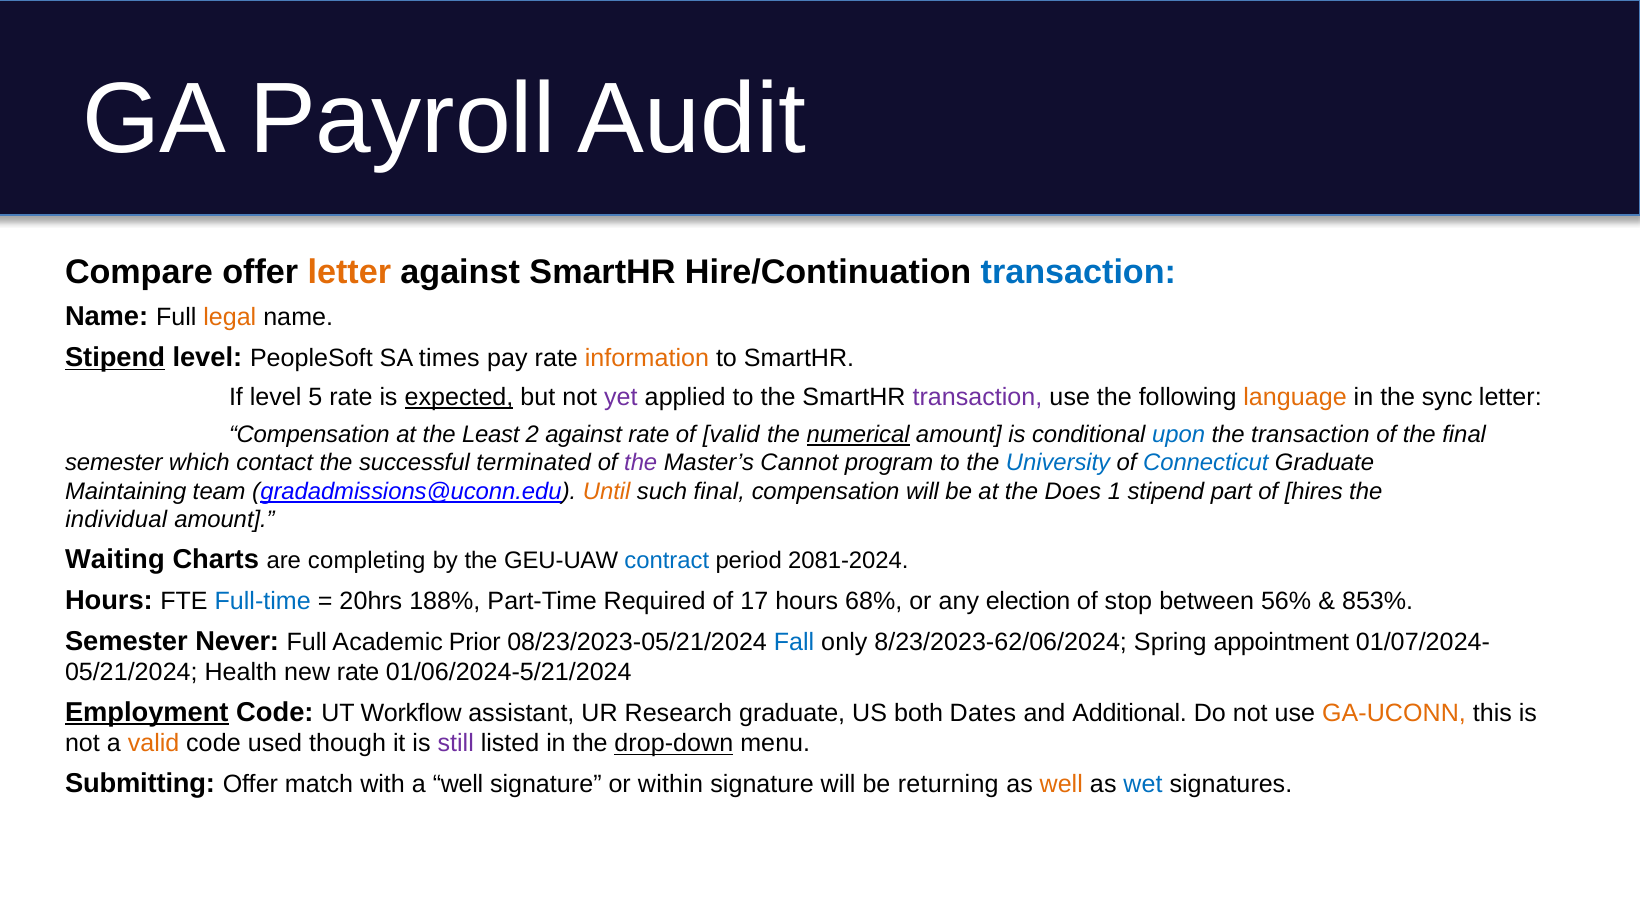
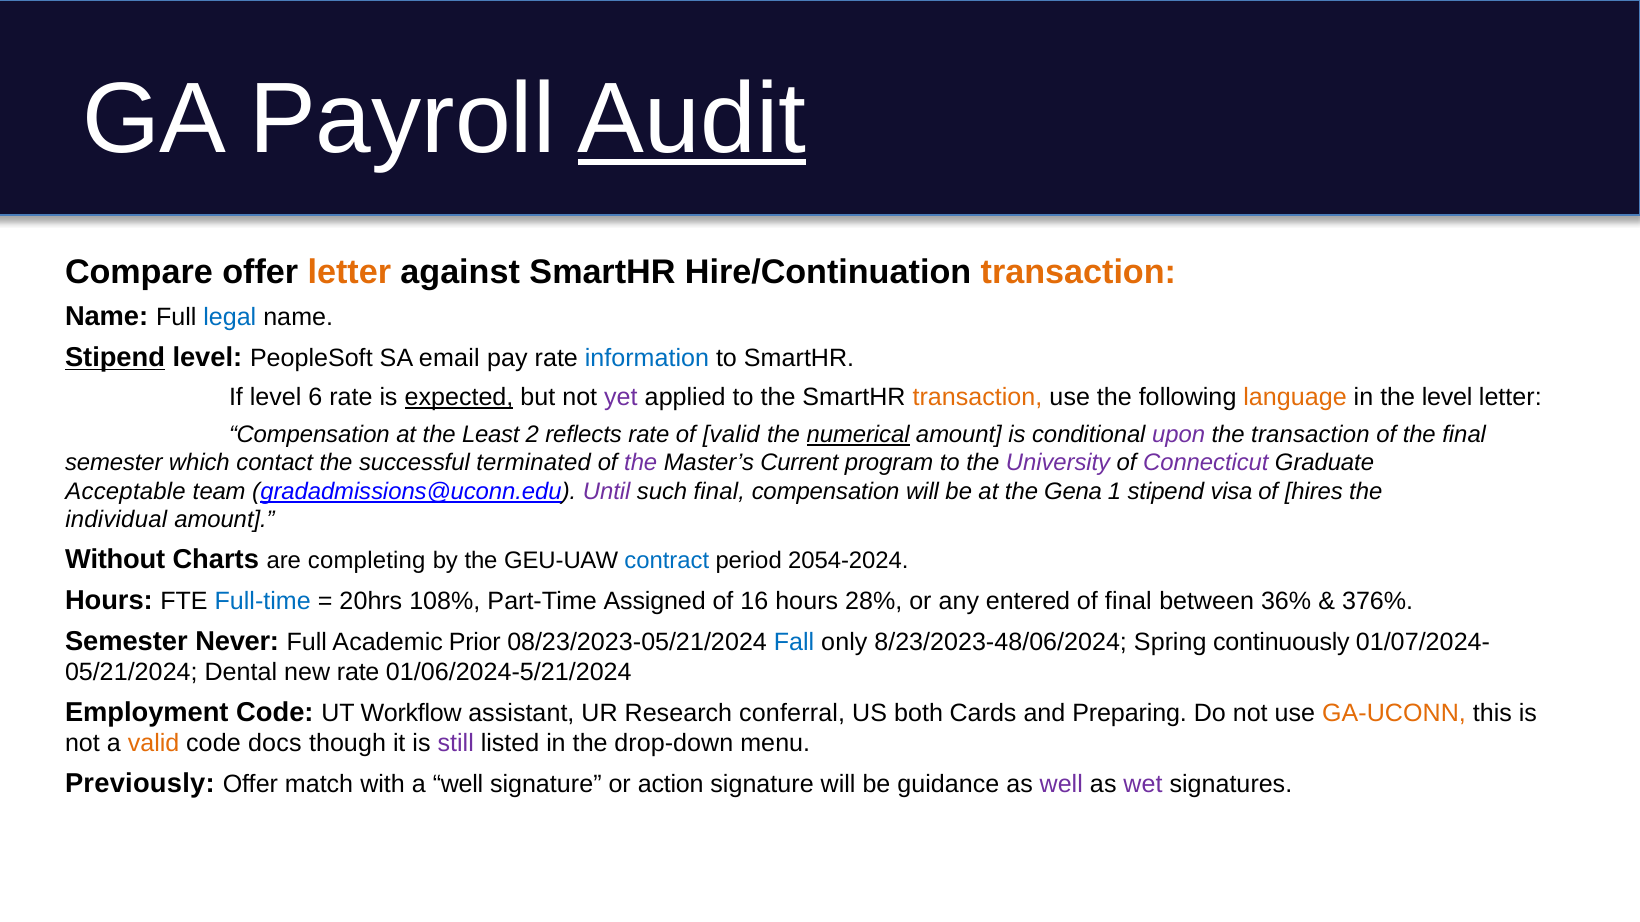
Audit underline: none -> present (692, 119)
transaction colour: blue -> orange (1078, 272)
legal colour: orange -> blue (230, 318)
times: times -> email (449, 359)
information colour: orange -> blue (647, 359)
5: 5 -> 6 (315, 397)
transaction colour: purple -> orange (977, 397)
the sync: sync -> level (1447, 397)
2 against: against -> reflects (584, 435)
upon colour: blue -> purple (1179, 435)
Cannot: Cannot -> Current (799, 463)
University colour: blue -> purple (1058, 463)
Connecticut colour: blue -> purple (1206, 463)
Maintaining: Maintaining -> Acceptable (126, 492)
Until colour: orange -> purple (607, 492)
Does: Does -> Gena (1073, 492)
part: part -> visa (1231, 492)
Waiting: Waiting -> Without (115, 560)
2081-2024: 2081-2024 -> 2054-2024 (848, 561)
188%: 188% -> 108% (445, 601)
Required: Required -> Assigned (655, 601)
17: 17 -> 16 (754, 601)
68%: 68% -> 28% (874, 601)
election: election -> entered (1028, 601)
of stop: stop -> final (1128, 601)
56%: 56% -> 36% (1286, 601)
853%: 853% -> 376% (1378, 601)
8/23/2023-62/06/2024: 8/23/2023-62/06/2024 -> 8/23/2023-48/06/2024 (1001, 642)
appointment: appointment -> continuously (1281, 642)
Health: Health -> Dental (241, 673)
Employment underline: present -> none (147, 713)
Research graduate: graduate -> conferral (792, 713)
Dates: Dates -> Cards (983, 713)
Additional: Additional -> Preparing (1130, 713)
used: used -> docs (275, 744)
drop-down underline: present -> none (674, 744)
Submitting: Submitting -> Previously (140, 784)
within: within -> action (671, 785)
returning: returning -> guidance (948, 785)
well colour: orange -> purple (1061, 785)
wet colour: blue -> purple (1143, 785)
